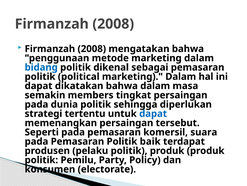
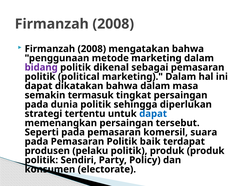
bidang colour: blue -> purple (41, 67)
members: members -> termasuk (91, 95)
Pemilu: Pemilu -> Sendiri (78, 159)
